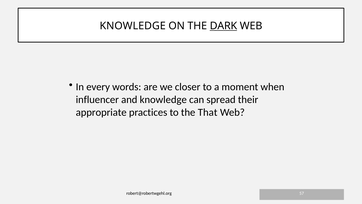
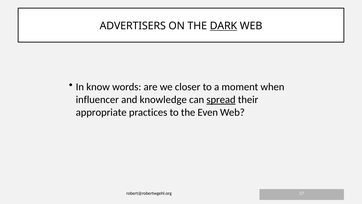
KNOWLEDGE: KNOWLEDGE -> ADVERTISERS (133, 26)
every: every -> know (98, 87)
spread underline: none -> present (221, 99)
That: That -> Even (208, 112)
